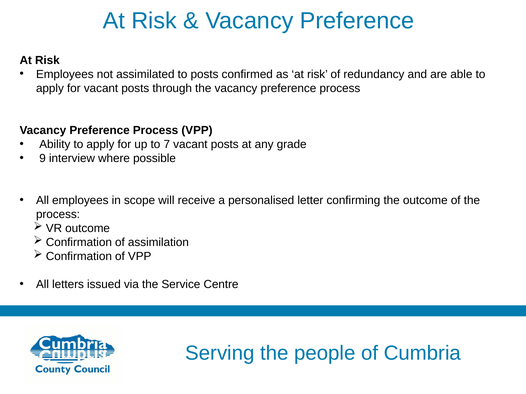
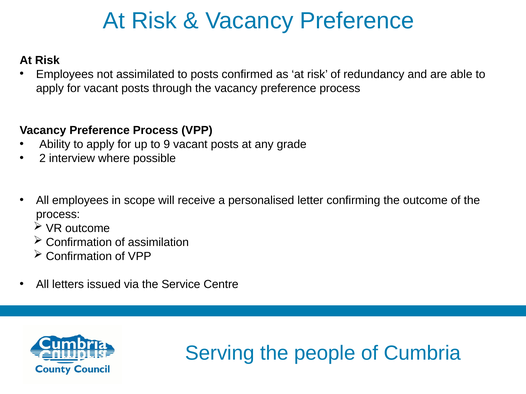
7: 7 -> 9 (167, 144)
9: 9 -> 2 (43, 158)
